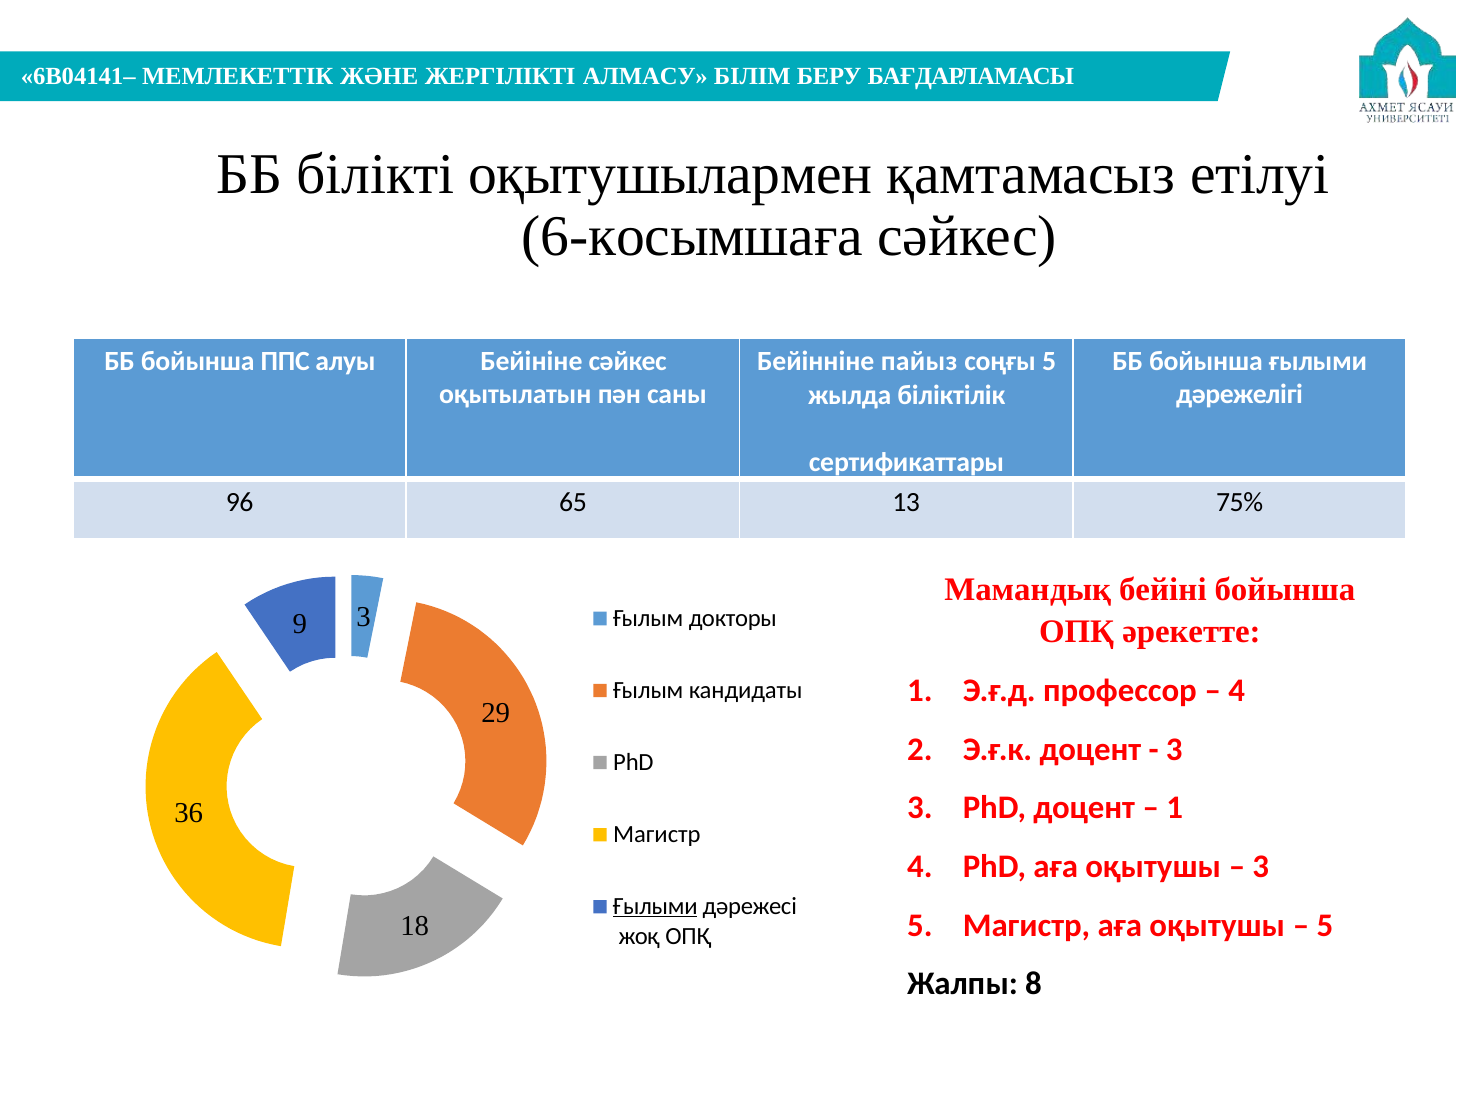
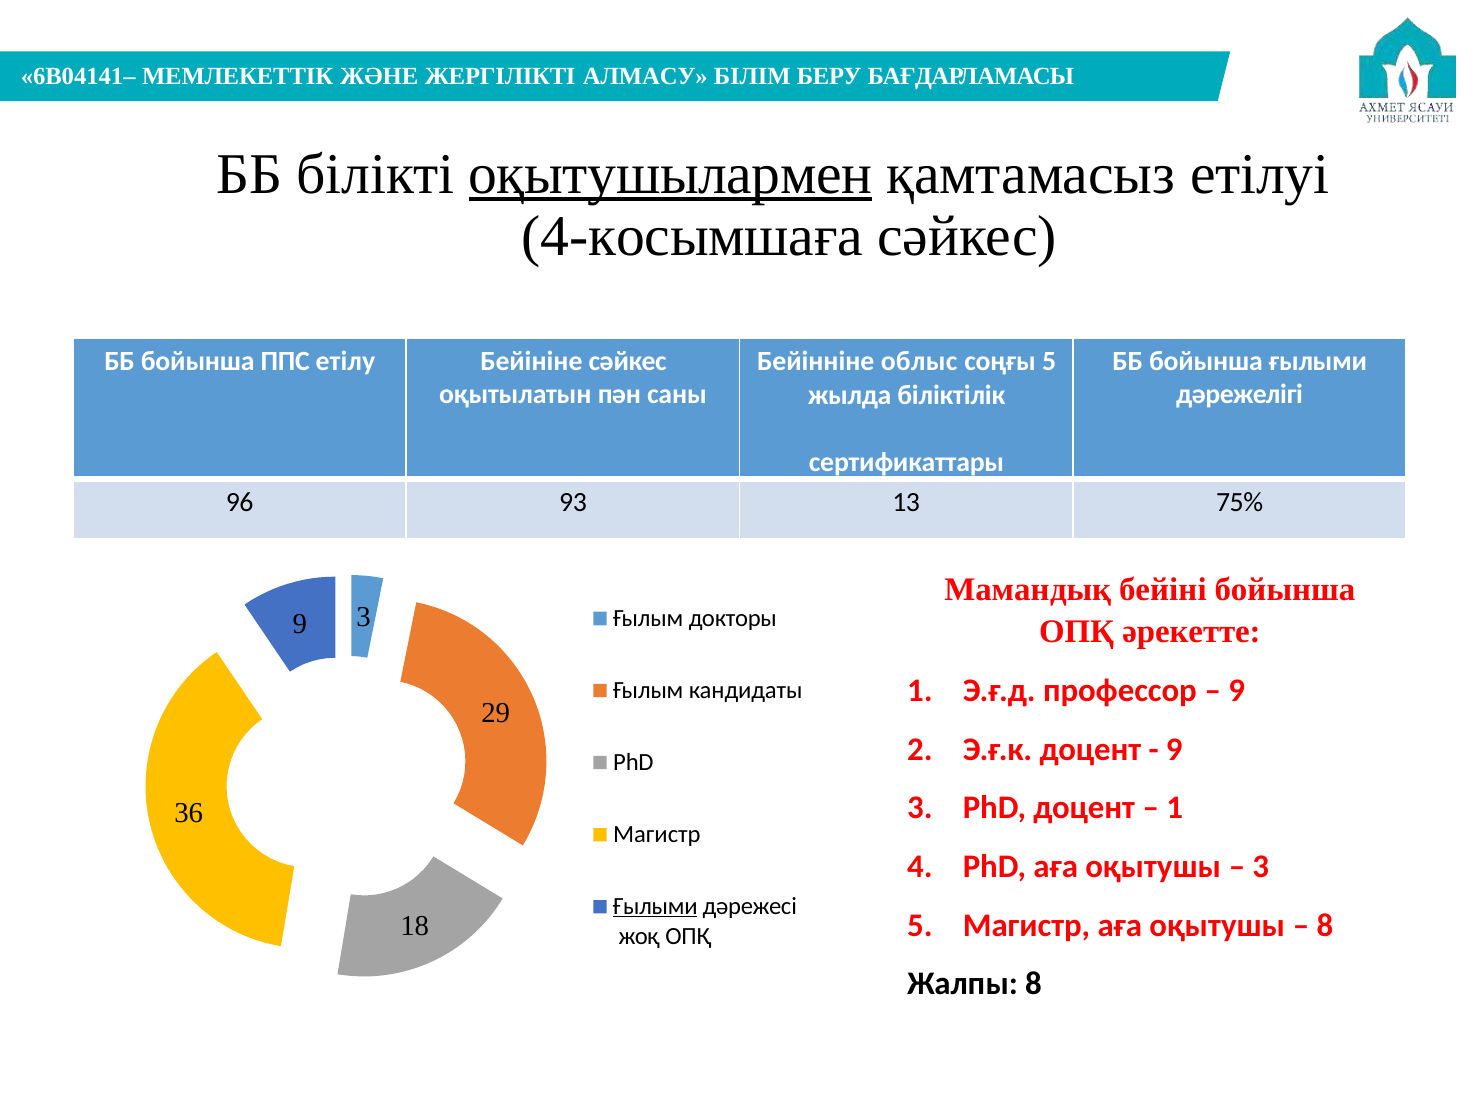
оқытушылармен underline: none -> present (670, 174)
6-косымшаға: 6-косымшаға -> 4-косымшаға (693, 236)
пайыз: пайыз -> облыс (919, 361)
алуы: алуы -> етілу (345, 361)
65: 65 -> 93 (573, 502)
4: 4 -> 9 (1237, 690)
3: 3 -> 9 (1174, 749)
5: 5 -> 8 (1325, 925)
